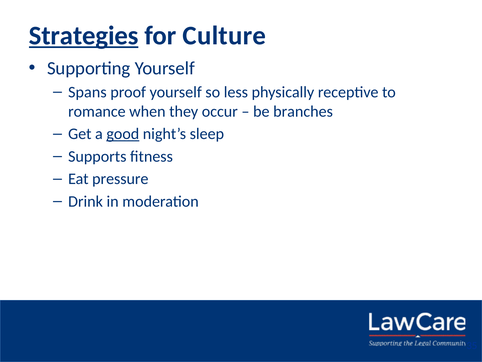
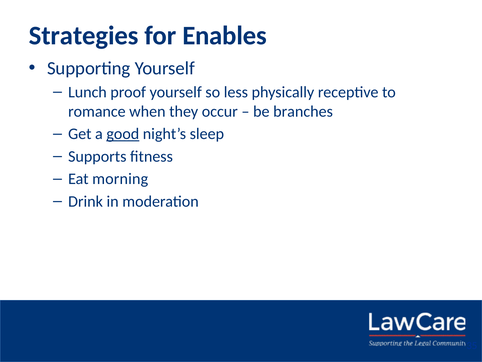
Strategies underline: present -> none (84, 36)
Culture: Culture -> Enables (225, 36)
Spans: Spans -> Lunch (87, 92)
pressure: pressure -> morning (120, 179)
